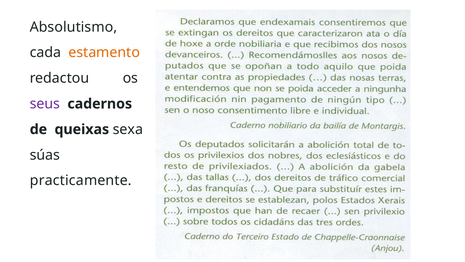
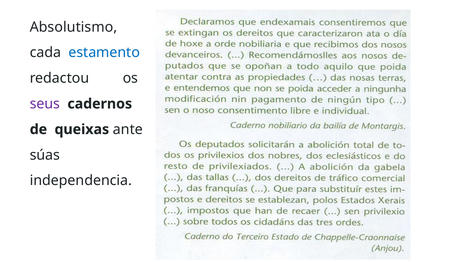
estamento colour: orange -> blue (104, 53)
sexa: sexa -> ante (128, 129)
practicamente: practicamente -> independencia (81, 180)
